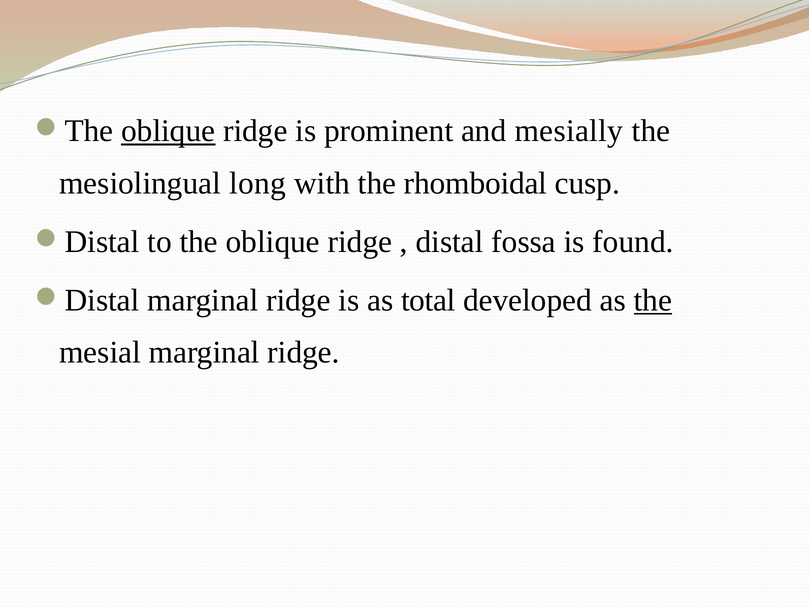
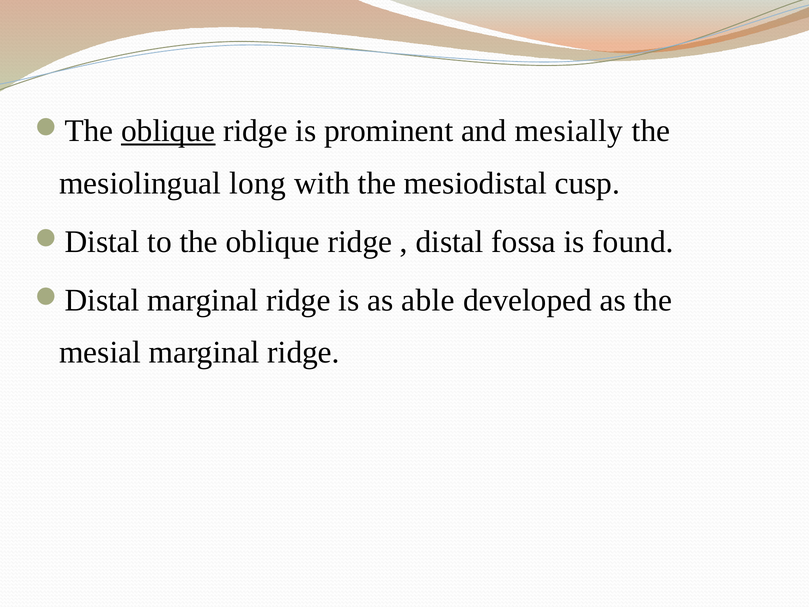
rhomboidal: rhomboidal -> mesiodistal (475, 183)
total: total -> able (428, 300)
the underline: present -> none (653, 300)
